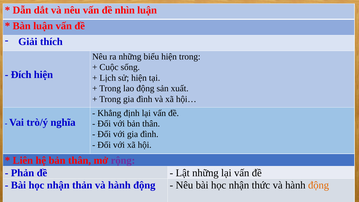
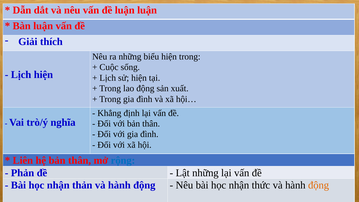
đề nhìn: nhìn -> luận (125, 10)
Đích: Đích -> Lịch (21, 75)
rộng colour: purple -> blue (123, 160)
